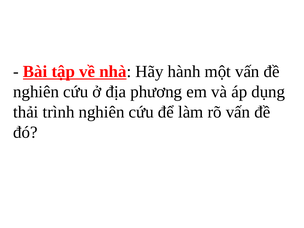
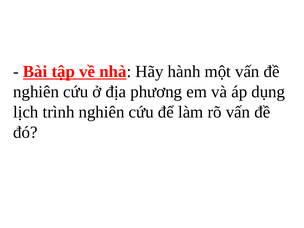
thải: thải -> lịch (26, 112)
